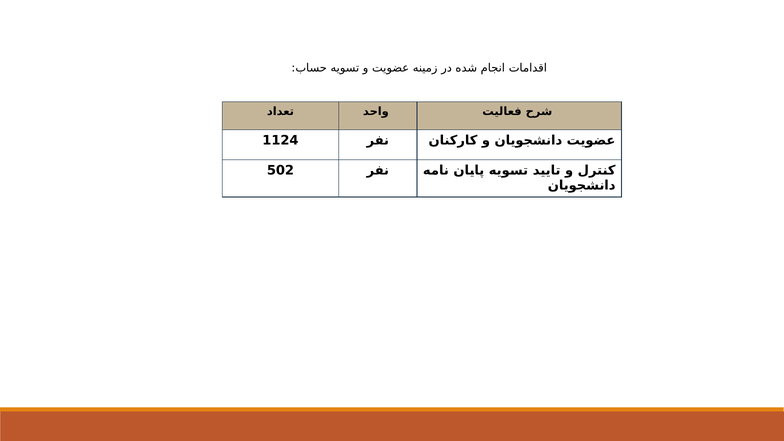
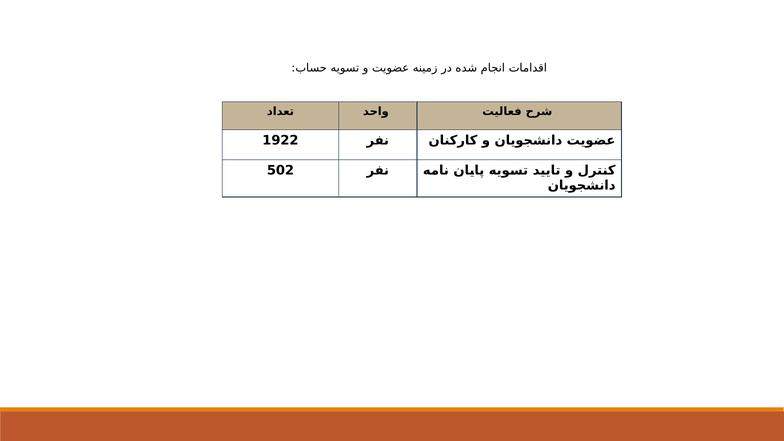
1124: 1124 -> 1922 (280, 140)
